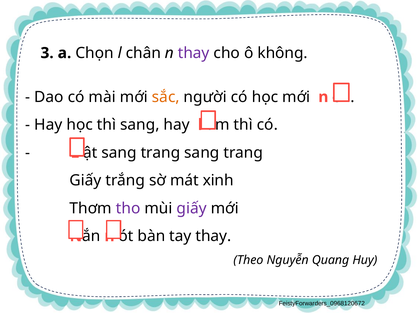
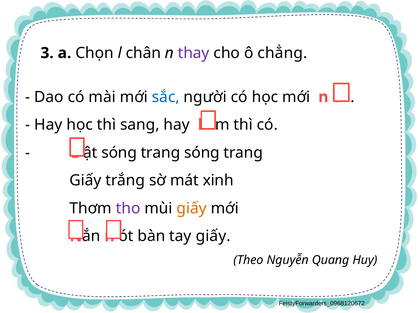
không: không -> chẳng (282, 53)
sắc colour: orange -> blue (166, 97)
ật sang: sang -> sóng (119, 153)
trang sang: sang -> sóng (202, 153)
giấy colour: purple -> orange (192, 209)
tay thay: thay -> giấy (213, 236)
